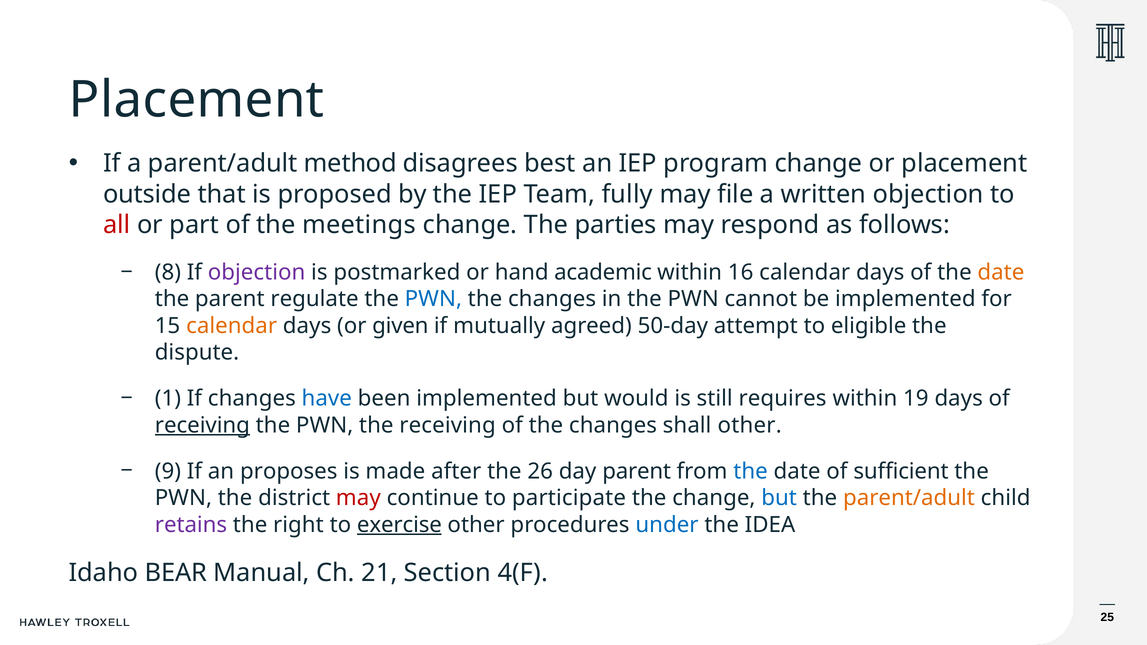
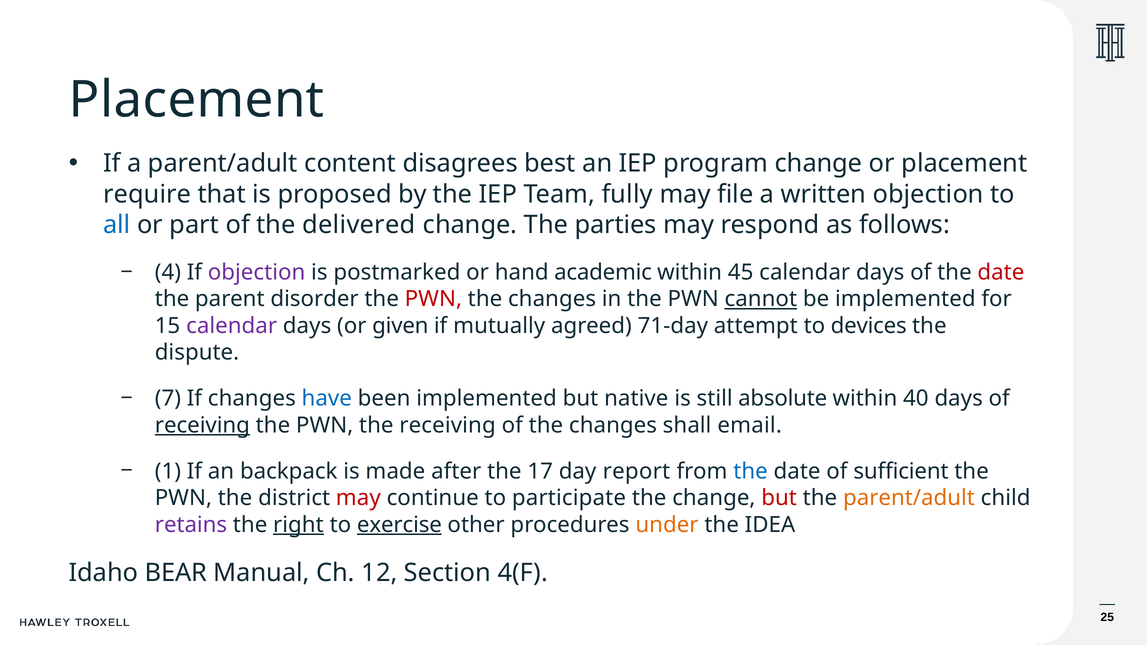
method: method -> content (350, 164)
outside: outside -> require (147, 194)
all colour: red -> blue (117, 225)
meetings: meetings -> delivered (359, 225)
8: 8 -> 4 (168, 272)
16: 16 -> 45 (741, 272)
date colour: orange -> red (1001, 272)
regulate: regulate -> disorder (315, 299)
PWN colour: blue -> red (433, 299)
cannot underline: none -> present (761, 299)
calendar colour: orange -> purple (232, 326)
50-day: 50-day -> 71-day (673, 326)
eligible: eligible -> devices (869, 326)
1: 1 -> 7 (168, 399)
would: would -> native (636, 399)
requires: requires -> absolute (783, 399)
19: 19 -> 40 (916, 399)
shall other: other -> email (750, 425)
9: 9 -> 1 (168, 471)
proposes: proposes -> backpack (289, 471)
26: 26 -> 17 (540, 471)
day parent: parent -> report (636, 471)
but colour: blue -> red (779, 498)
right underline: none -> present (298, 525)
under colour: blue -> orange (667, 525)
21: 21 -> 12 (379, 573)
